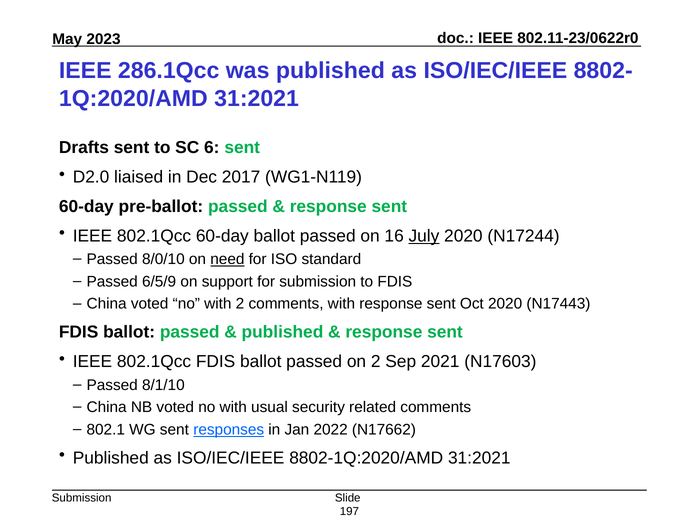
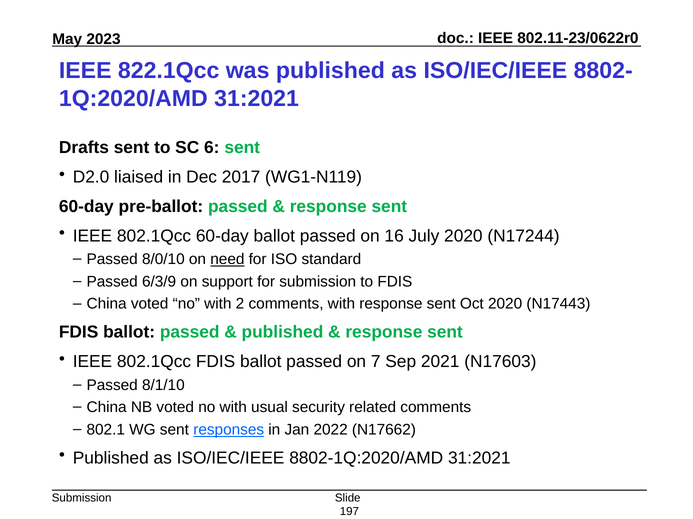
286.1Qcc: 286.1Qcc -> 822.1Qcc (169, 71)
July underline: present -> none (424, 236)
6/5/9: 6/5/9 -> 6/3/9 (159, 282)
on 2: 2 -> 7 (376, 362)
